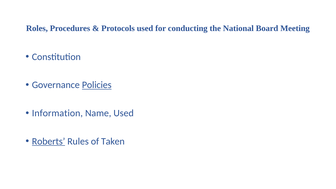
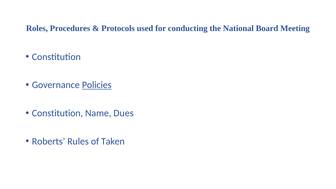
Information: Information -> Constitution (57, 113)
Name Used: Used -> Dues (124, 113)
Roberts underline: present -> none (49, 141)
